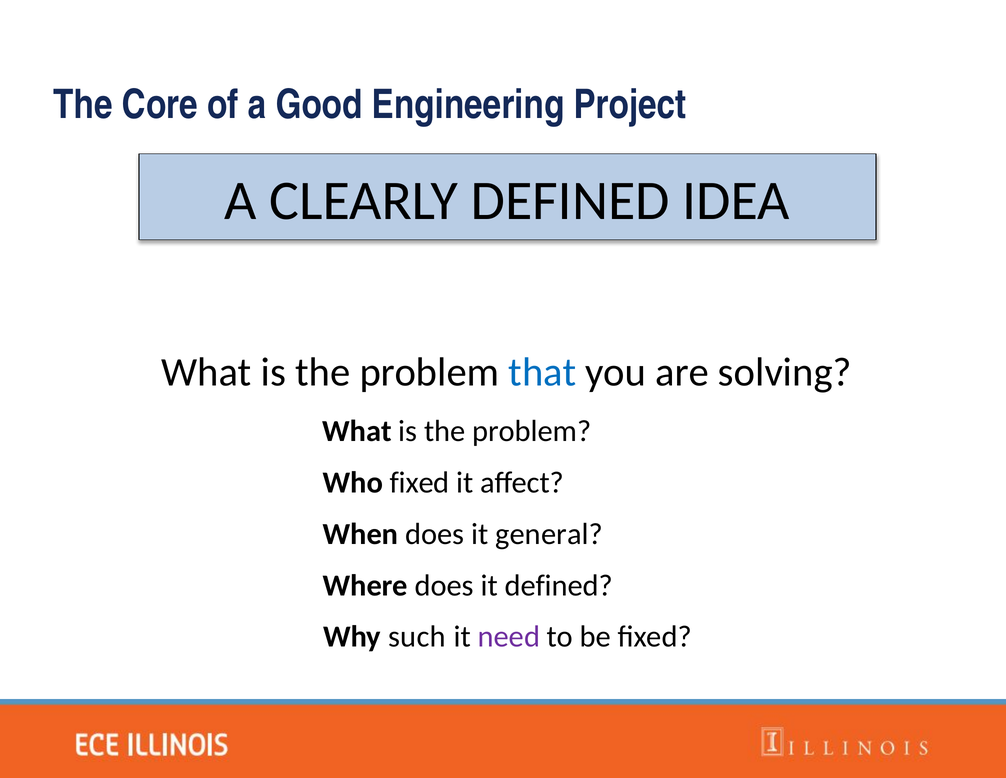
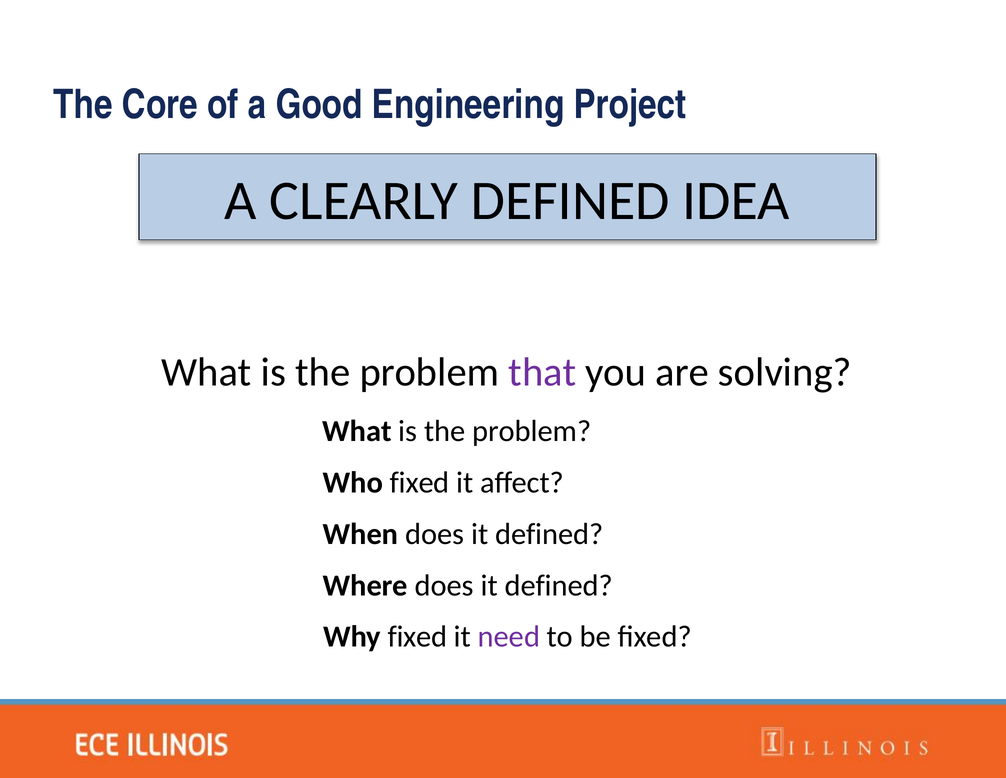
that colour: blue -> purple (542, 372)
When does it general: general -> defined (549, 534)
Why such: such -> fixed (417, 636)
